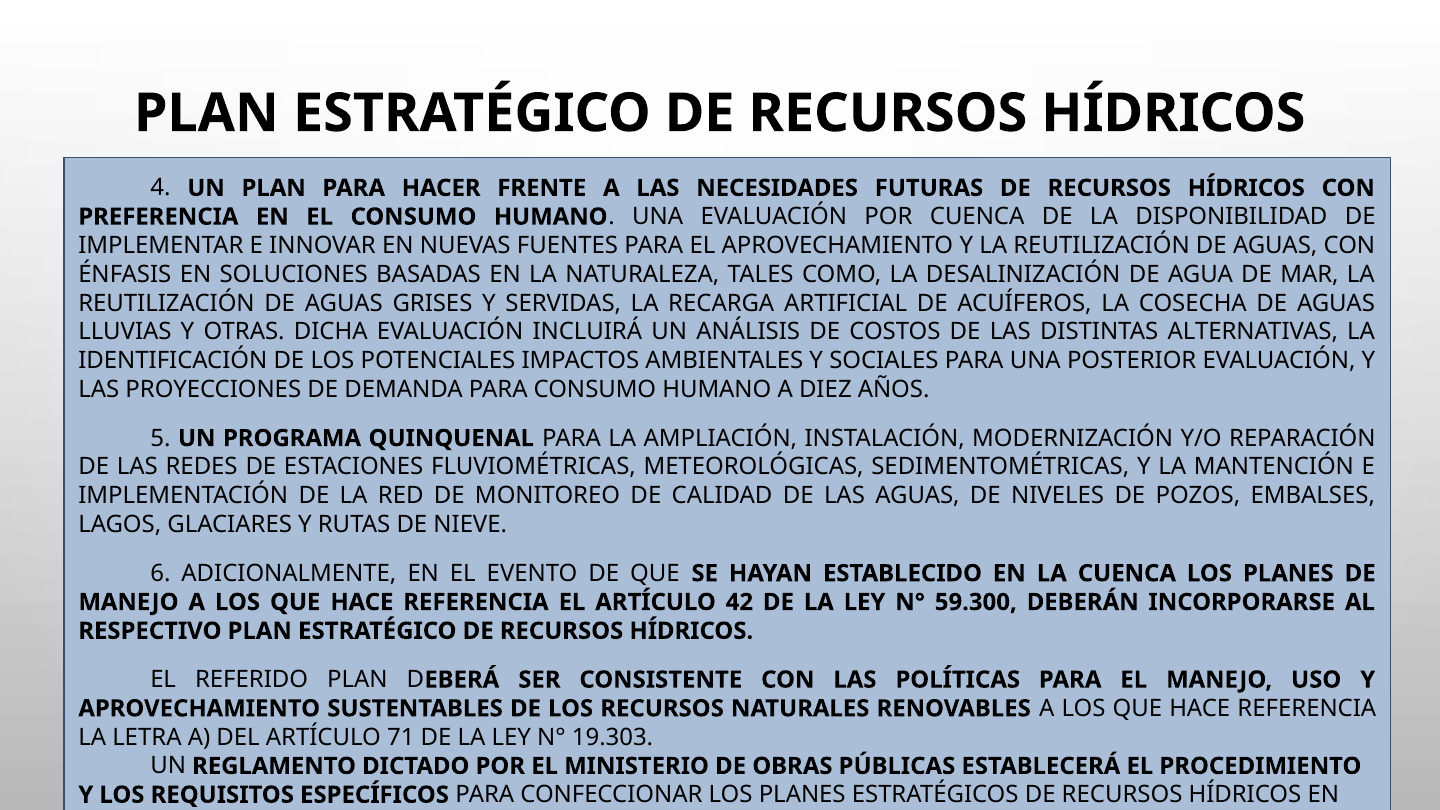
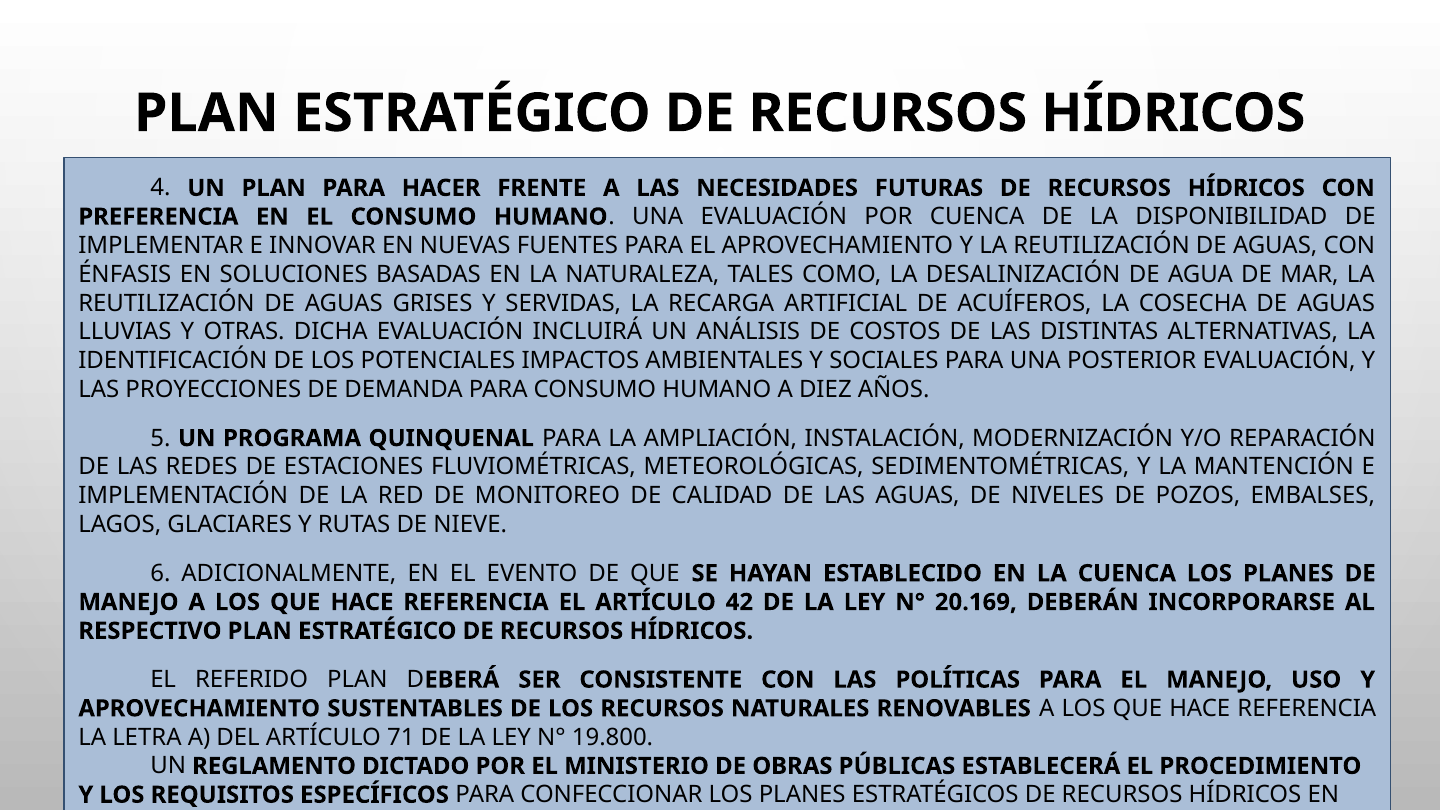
59.300: 59.300 -> 20.169 (976, 602)
19.303: 19.303 -> 19.800 (613, 737)
